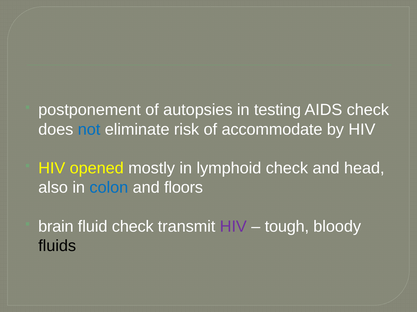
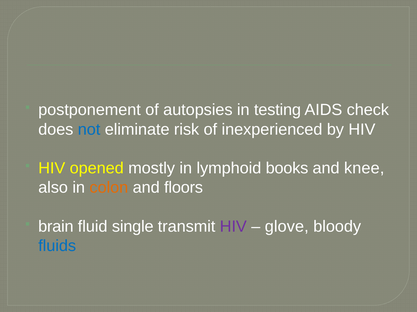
accommodate: accommodate -> inexperienced (272, 130)
lymphoid check: check -> books (287, 169)
head: head -> knee (364, 169)
colon colour: blue -> orange (109, 188)
fluid check: check -> single (133, 227)
tough: tough -> glove (287, 227)
fluids colour: black -> blue (57, 247)
